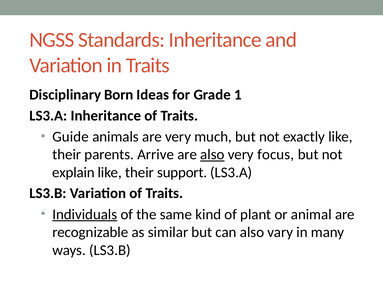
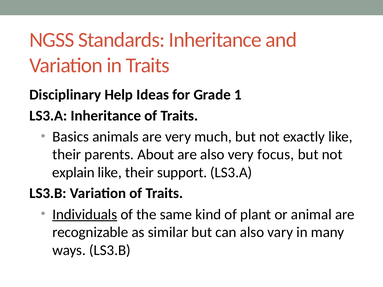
Born: Born -> Help (119, 95)
Guide: Guide -> Basics (71, 137)
Arrive: Arrive -> About (156, 155)
also underline: present -> none (212, 155)
